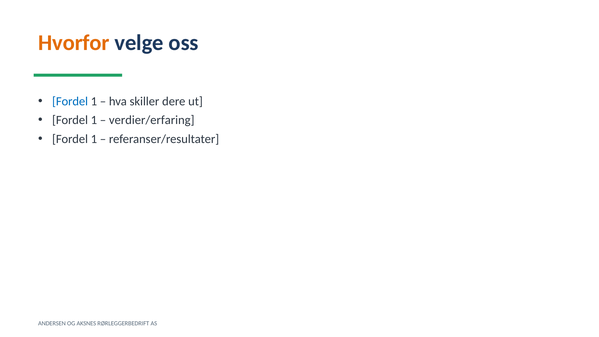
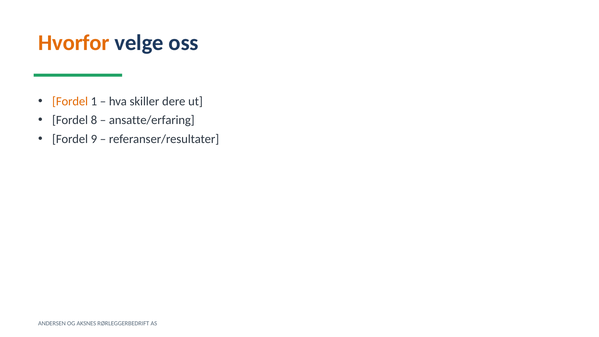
Fordel colour: blue -> orange (70, 101)
1: 1 -> 8 (94, 120)
verdier/erfaring: verdier/erfaring -> ansatte/erfaring (152, 120)
1: 1 -> 9 (94, 139)
